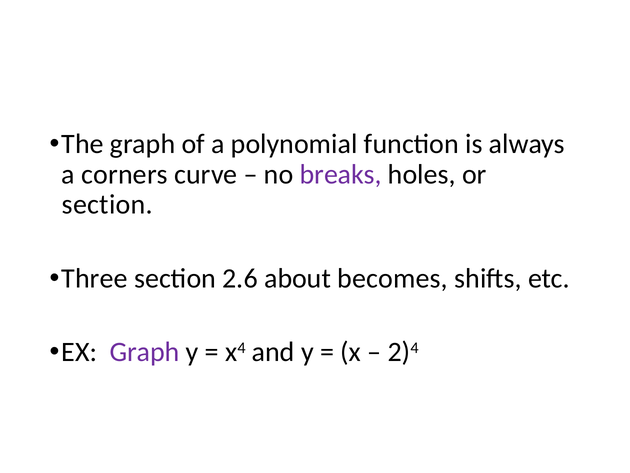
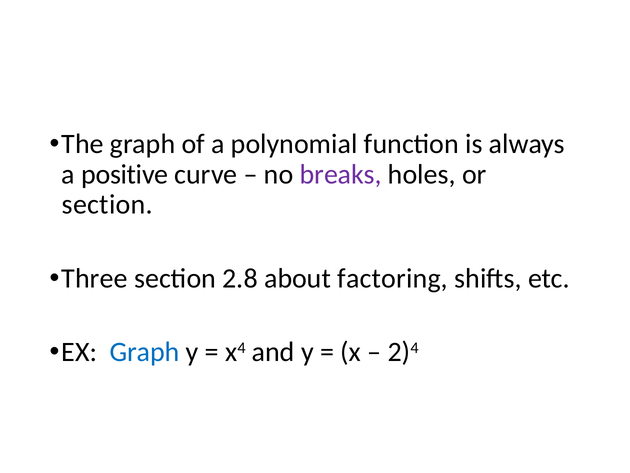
corners: corners -> positive (125, 174)
2.6: 2.6 -> 2.8 (240, 278)
becomes: becomes -> factoring (393, 278)
Graph colour: purple -> blue (145, 352)
